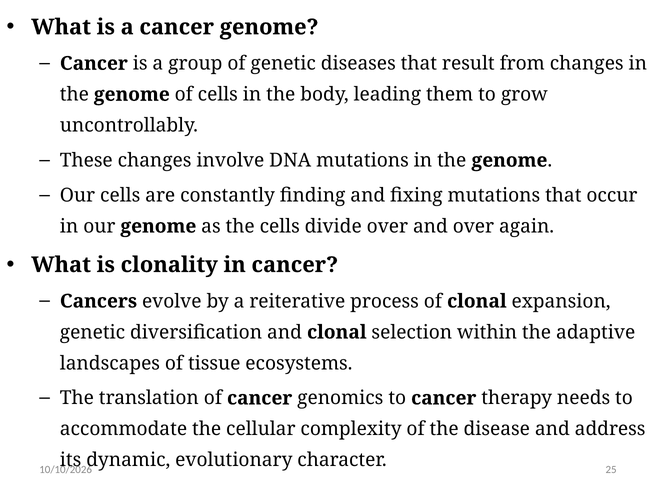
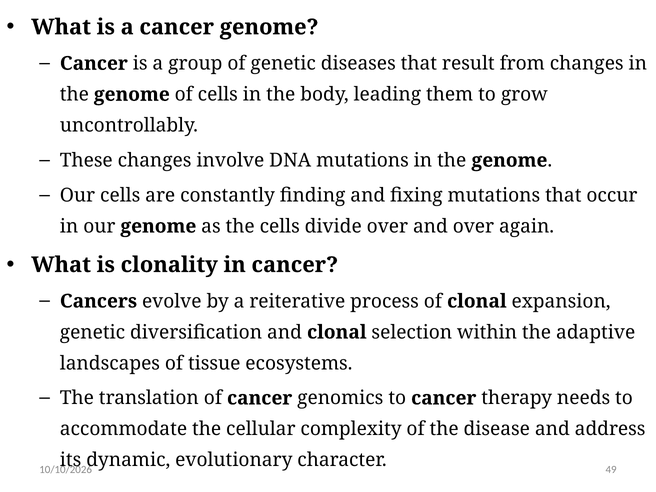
25: 25 -> 49 (611, 470)
